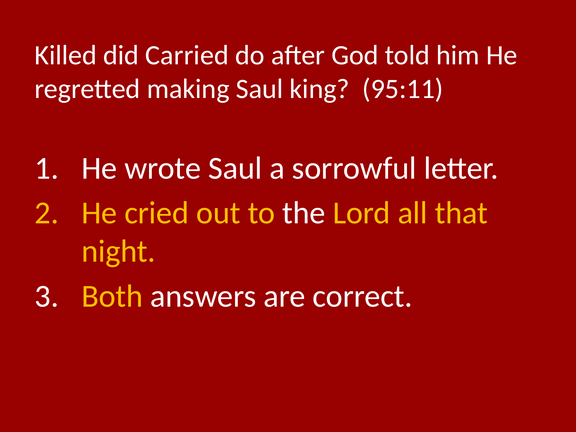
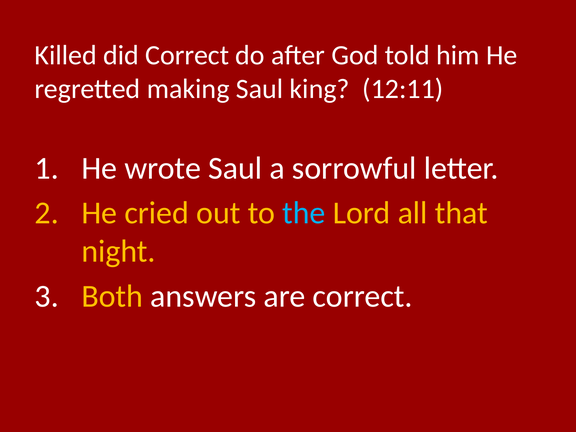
did Carried: Carried -> Correct (187, 55)
95:11: 95:11 -> 12:11 (403, 89)
the colour: white -> light blue (304, 213)
